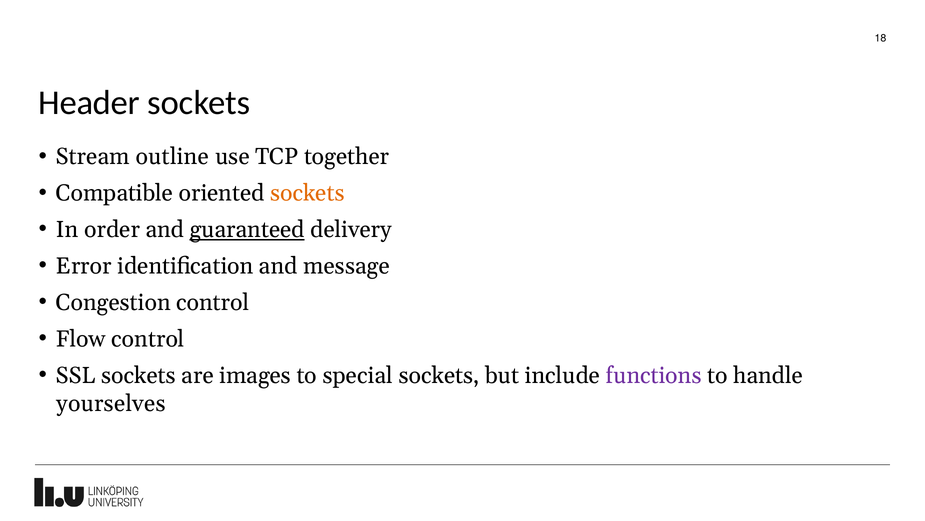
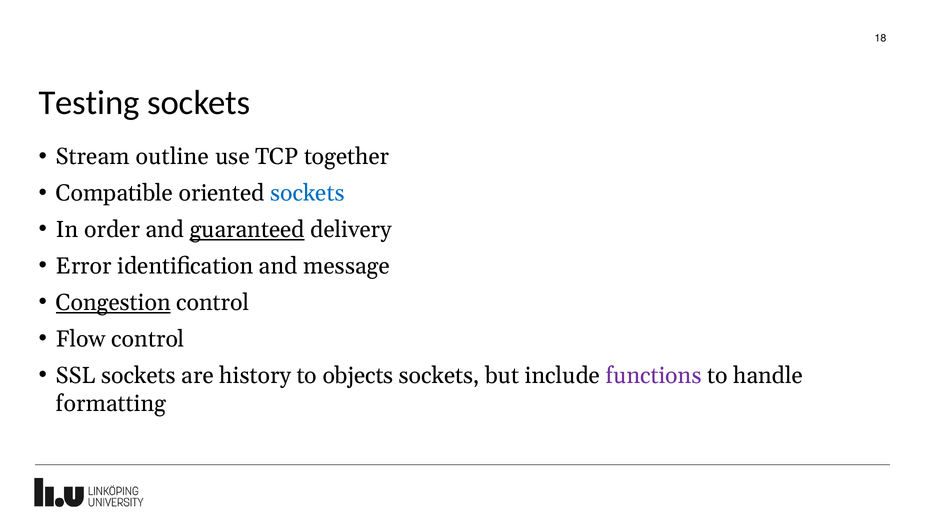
Header: Header -> Testing (89, 102)
sockets colour: orange -> blue (307, 193)
Congestion underline: none -> present (113, 302)
images: images -> history (255, 375)
special: special -> objects (358, 375)
yourselves: yourselves -> formatting (111, 403)
